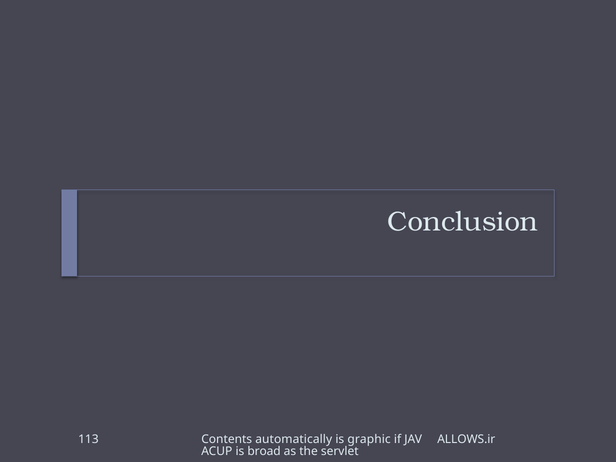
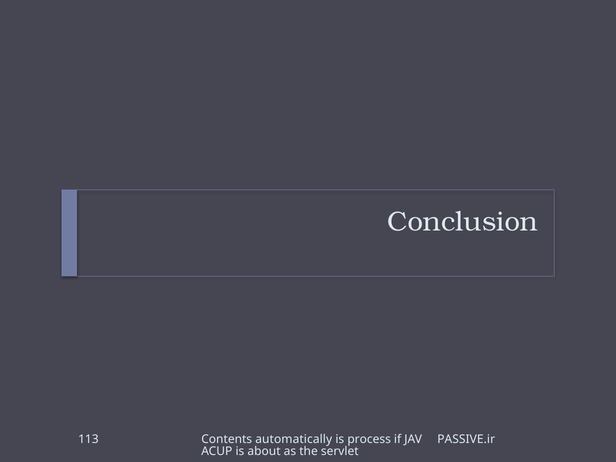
graphic: graphic -> process (369, 439)
ALLOWS.ir: ALLOWS.ir -> PASSIVE.ir (466, 439)
broad: broad -> about (264, 451)
